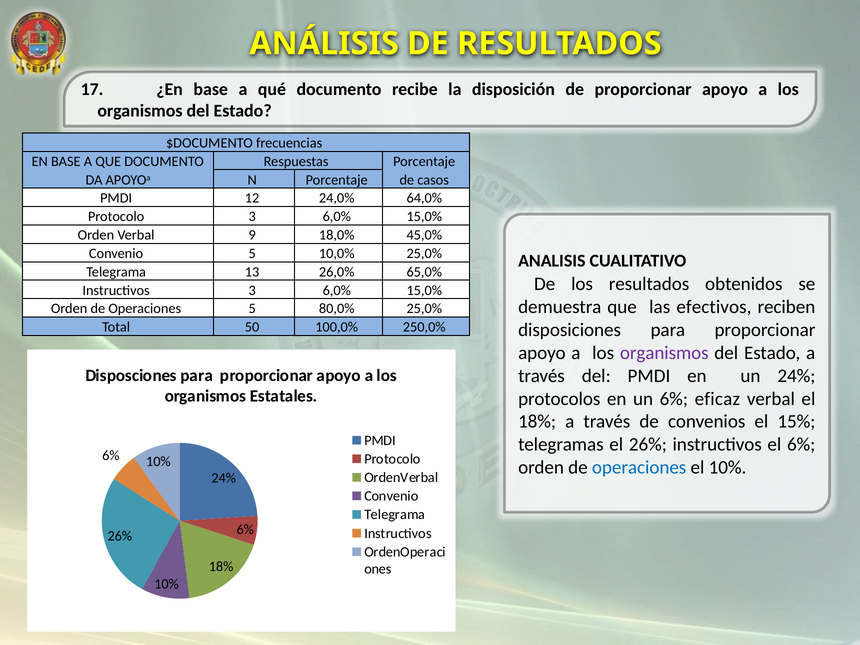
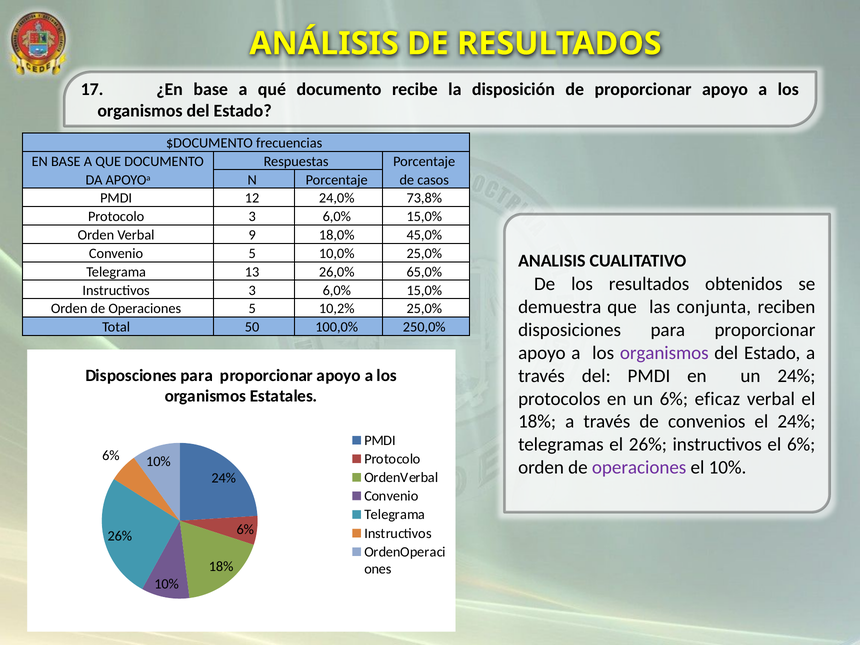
64,0%: 64,0% -> 73,8% (424, 198)
efectivos: efectivos -> conjunta (714, 307)
80,0%: 80,0% -> 10,2% (337, 309)
el 15%: 15% -> 24% (796, 422)
operaciones colour: blue -> purple (639, 467)
